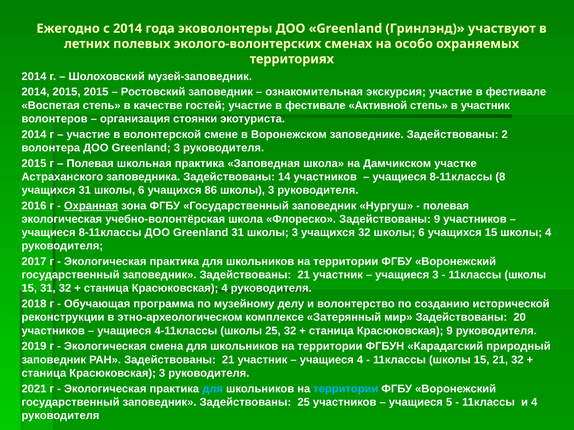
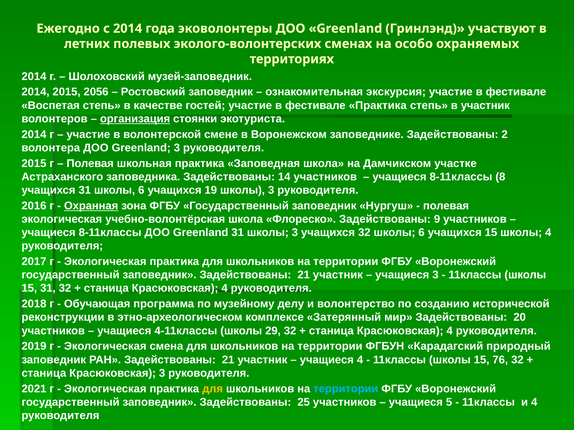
2015 2015: 2015 -> 2056 (96, 92)
фестивале Активной: Активной -> Практика (378, 105)
организация underline: none -> present (135, 119)
86: 86 -> 19 (211, 190)
школы 25: 25 -> 29 (273, 331)
9: 9 -> 4 (450, 331)
15 21: 21 -> 76 (500, 360)
для colour: light blue -> yellow (213, 389)
